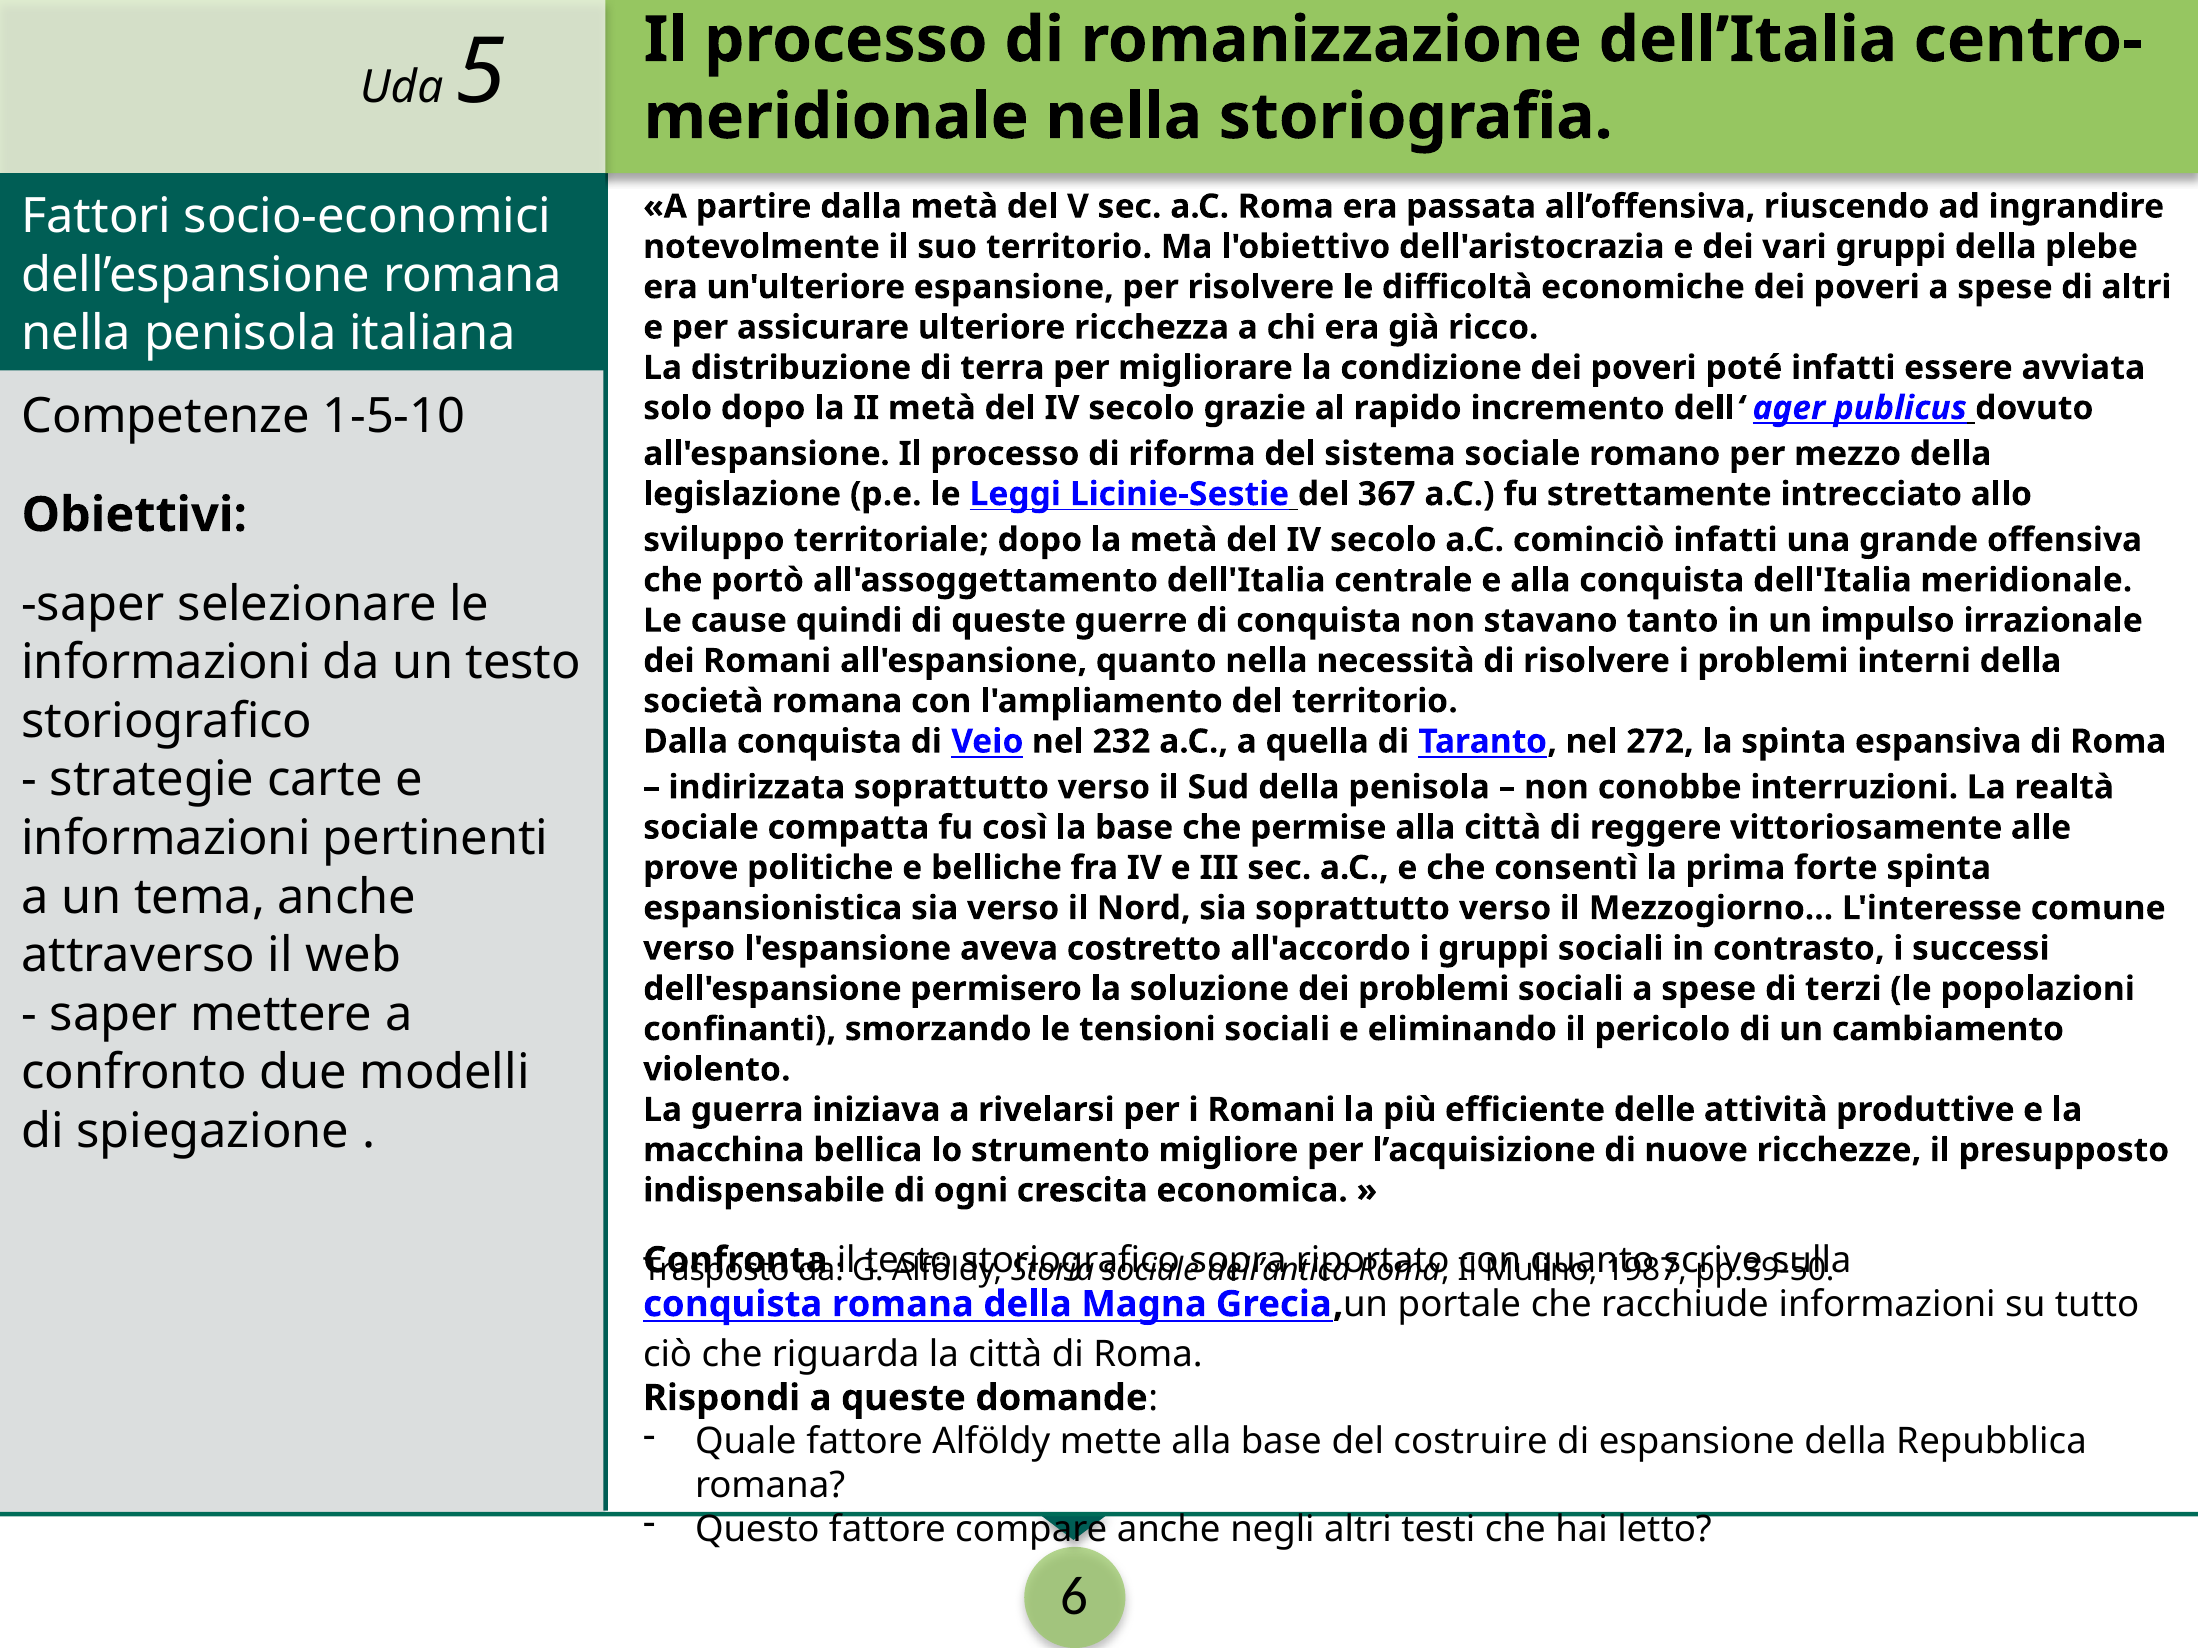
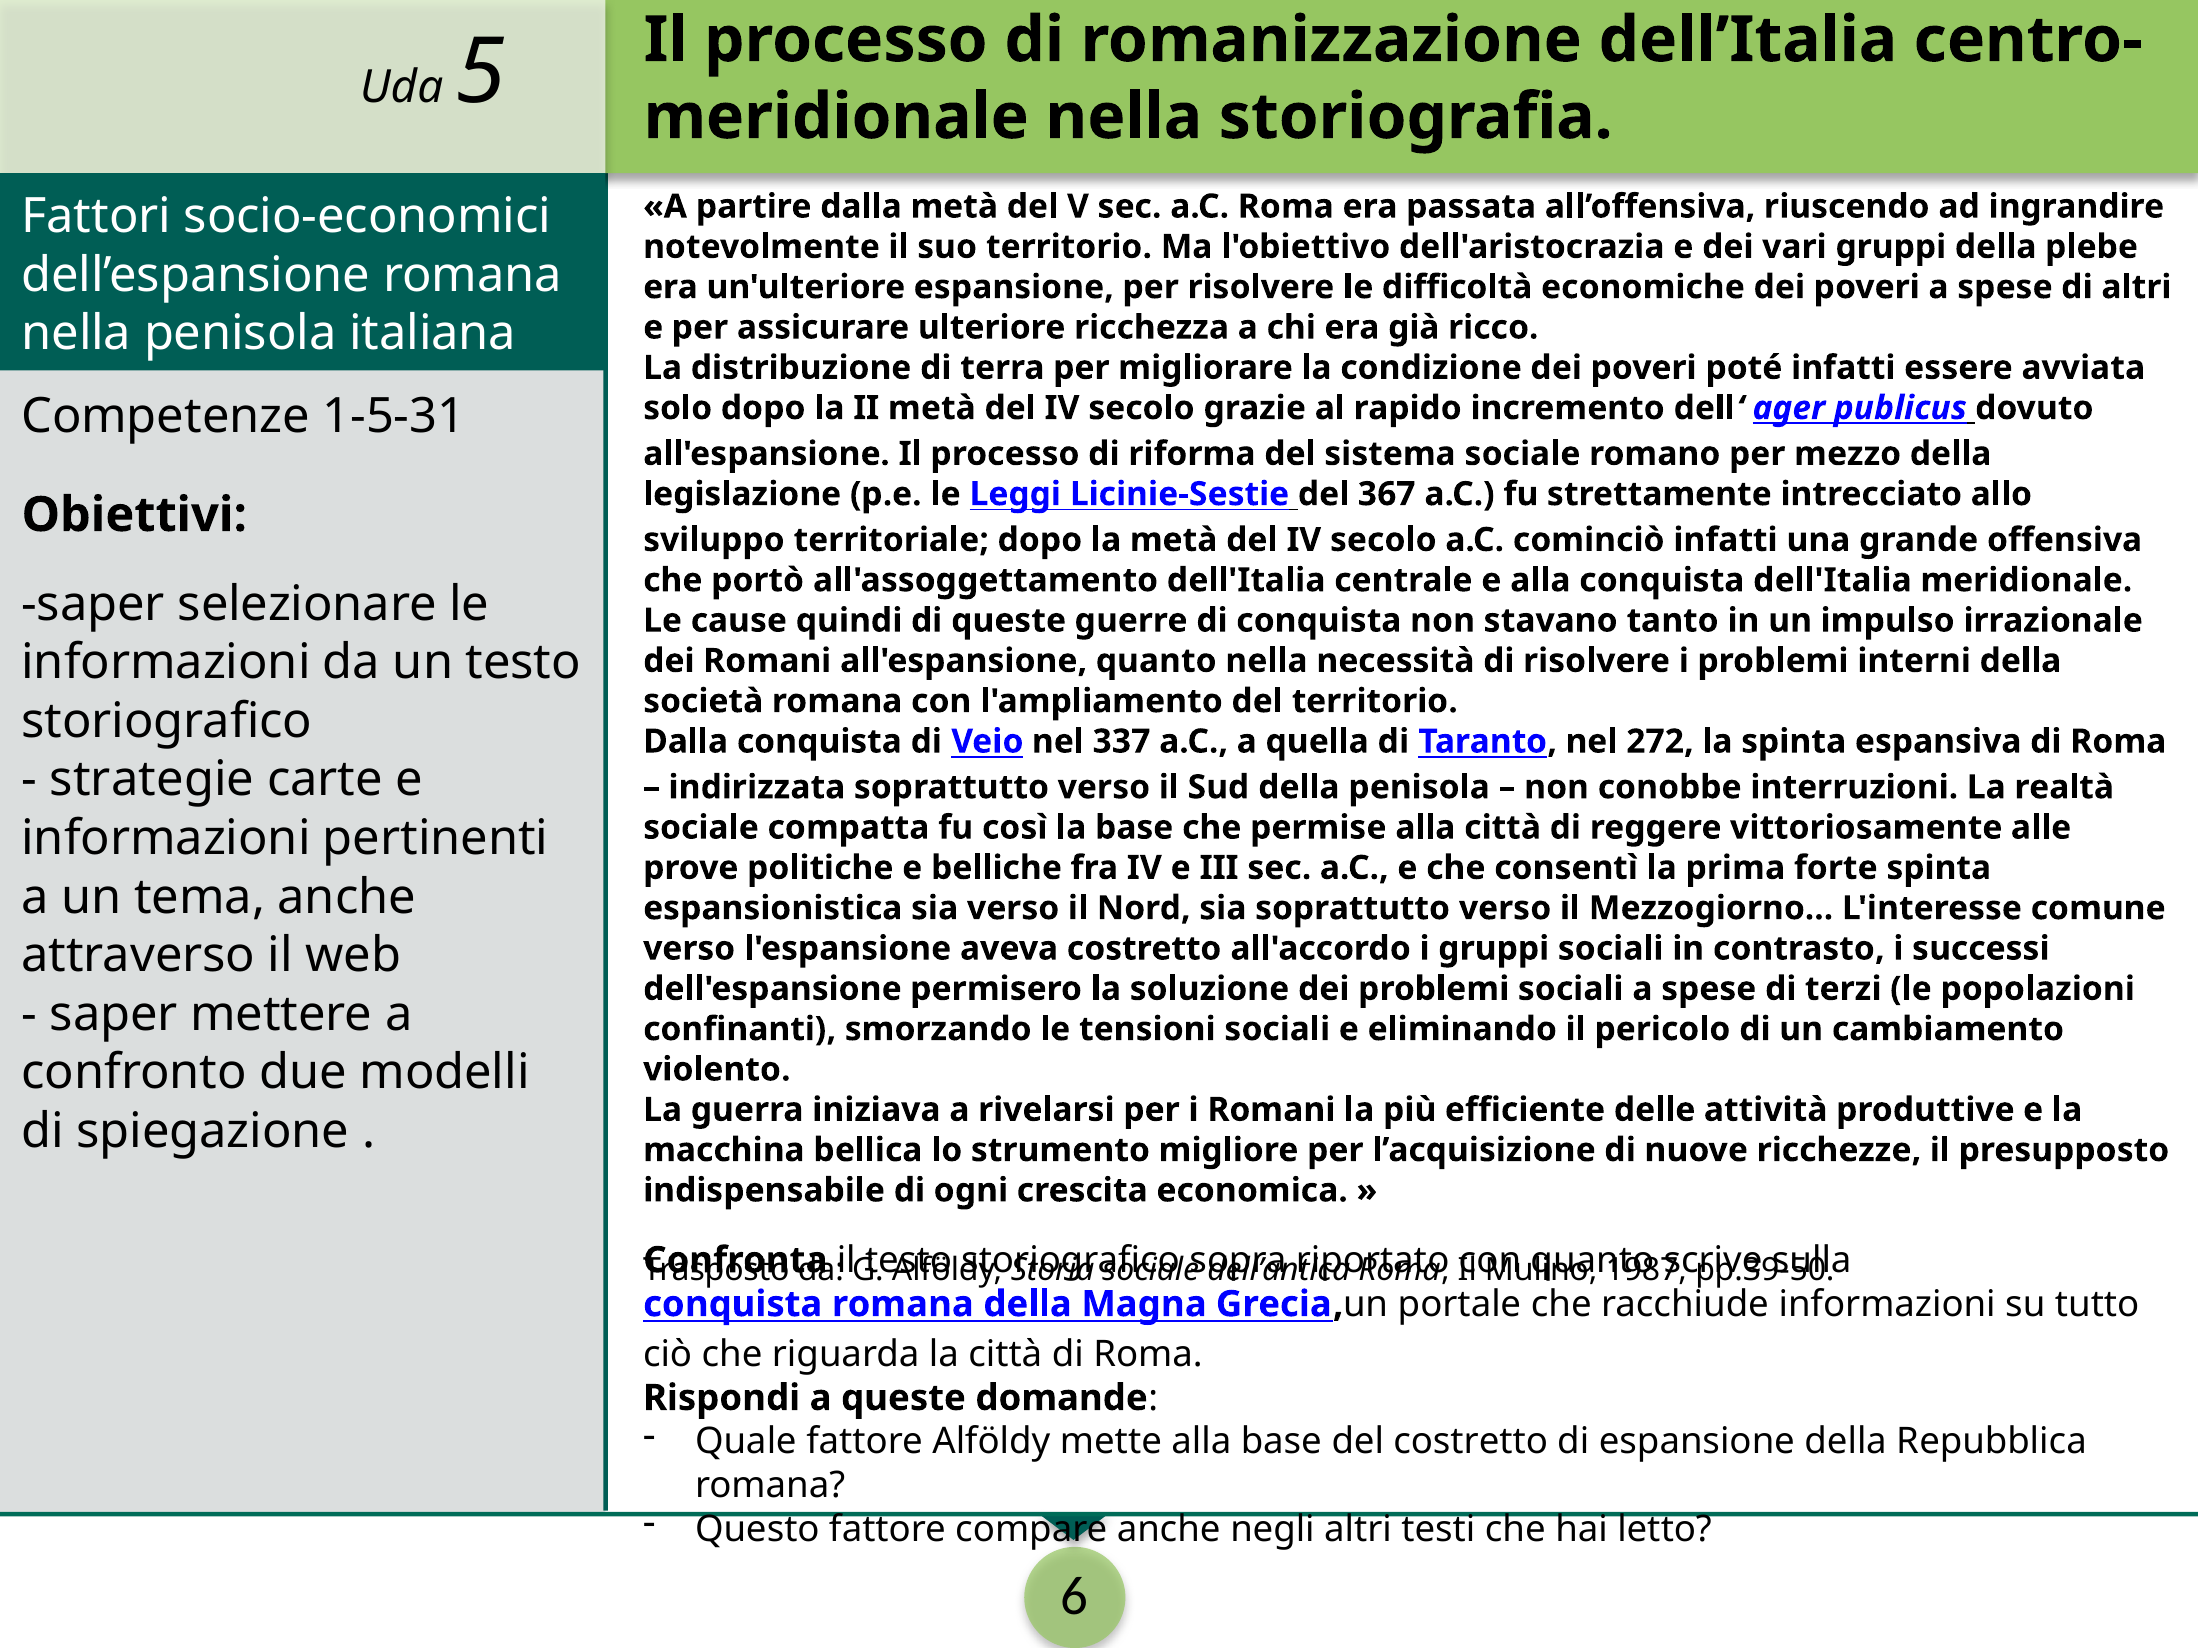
1-5-10: 1-5-10 -> 1-5-31 (394, 416)
232: 232 -> 337 (1122, 742)
del costruire: costruire -> costretto (1471, 1442)
